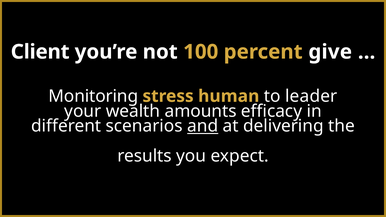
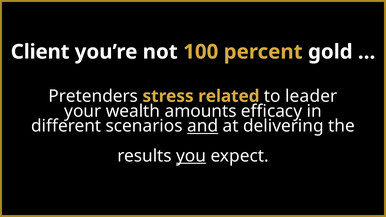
give: give -> gold (330, 52)
Monitoring: Monitoring -> Pretenders (93, 96)
human: human -> related (229, 96)
you underline: none -> present (191, 156)
